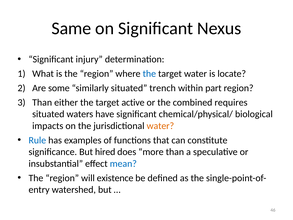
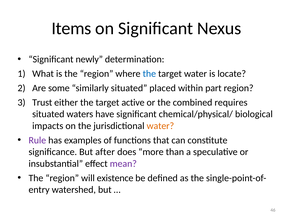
Same: Same -> Items (71, 28)
injury: injury -> newly (89, 59)
trench: trench -> placed (163, 88)
Than: Than -> Trust (42, 102)
Rule colour: blue -> purple (37, 140)
hired: hired -> after (105, 152)
mean colour: blue -> purple (123, 163)
